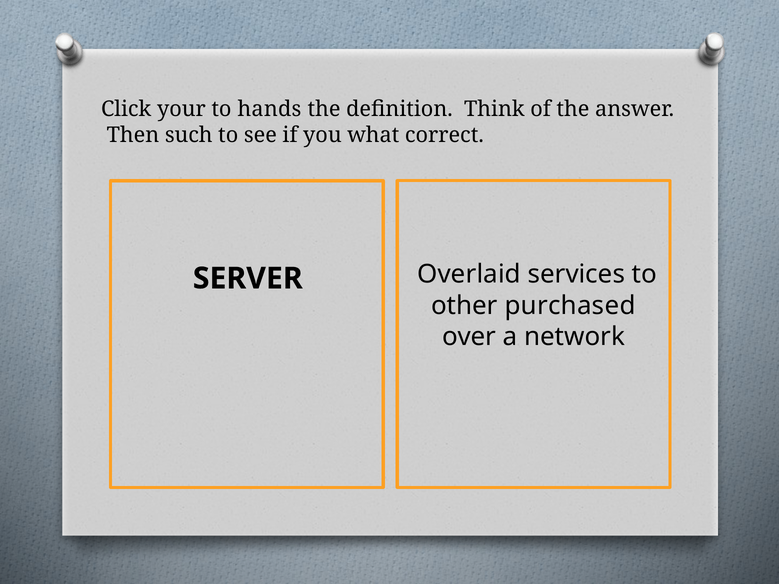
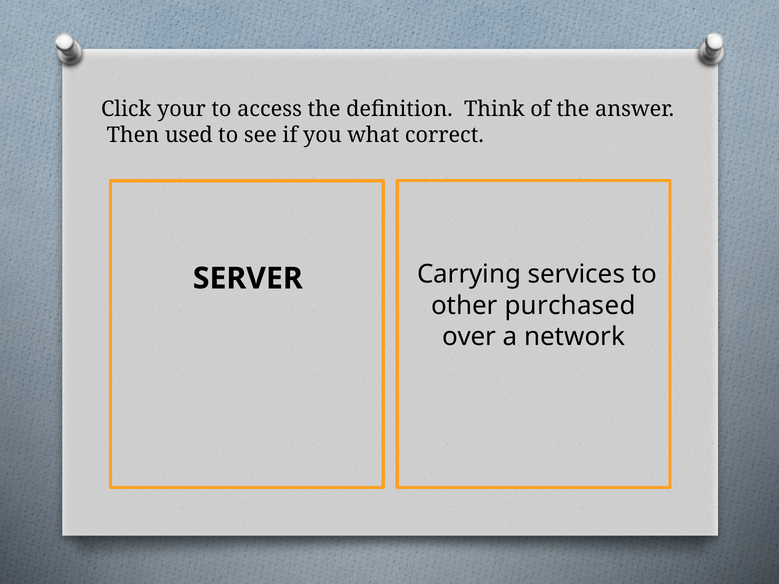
hands: hands -> access (270, 109)
such: such -> used (189, 135)
Overlaid: Overlaid -> Carrying (469, 275)
